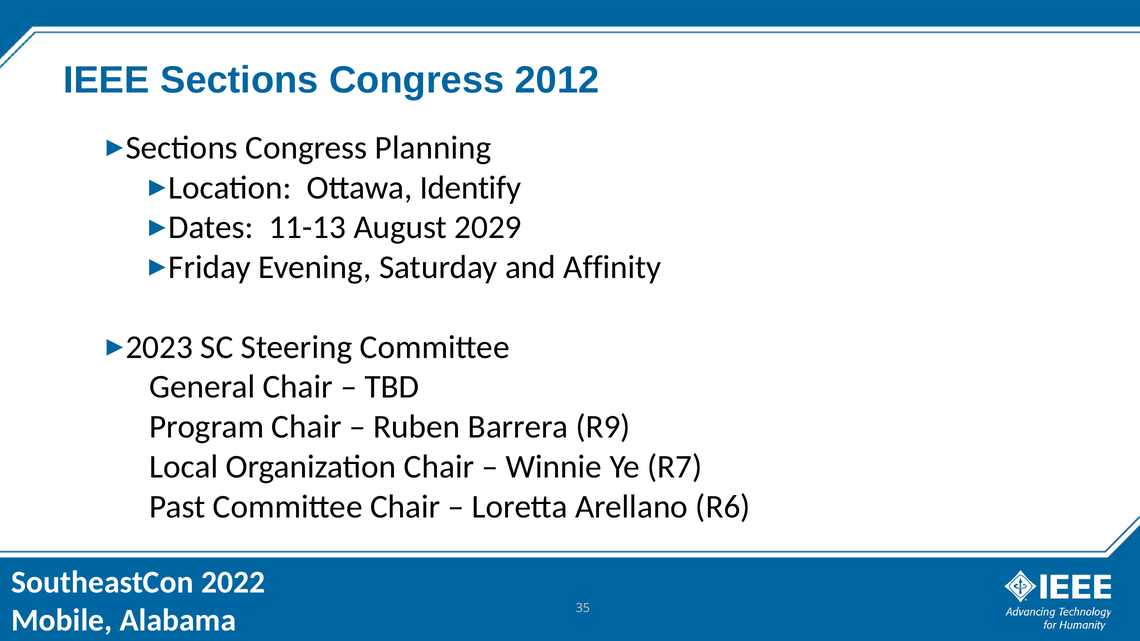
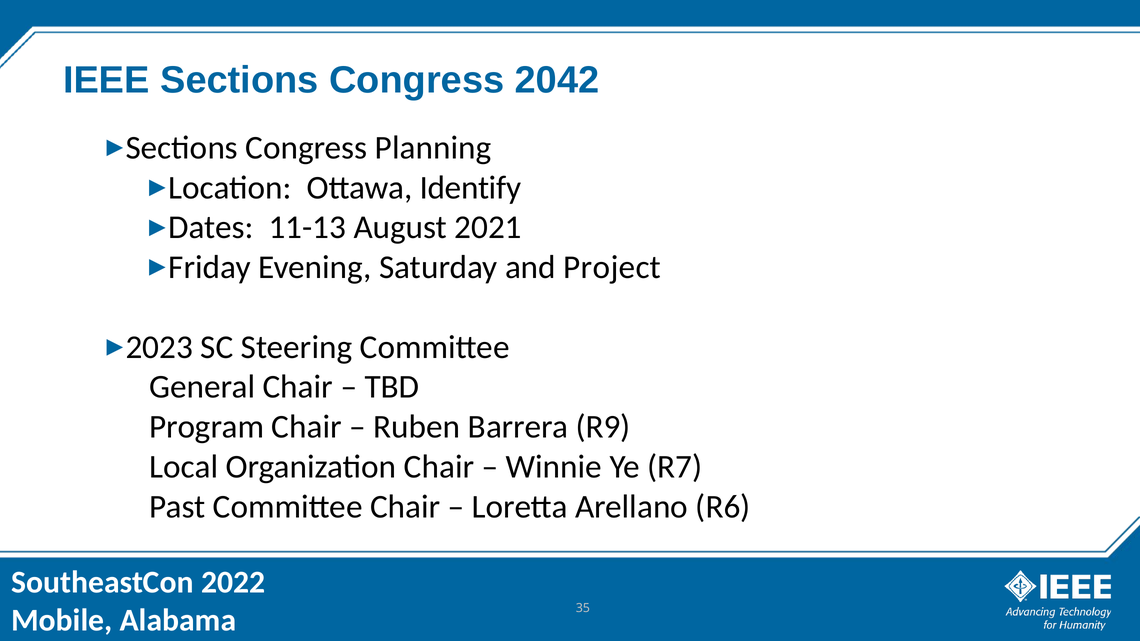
2012: 2012 -> 2042 (557, 80)
2029: 2029 -> 2021 (488, 228)
Affinity: Affinity -> Project (612, 267)
